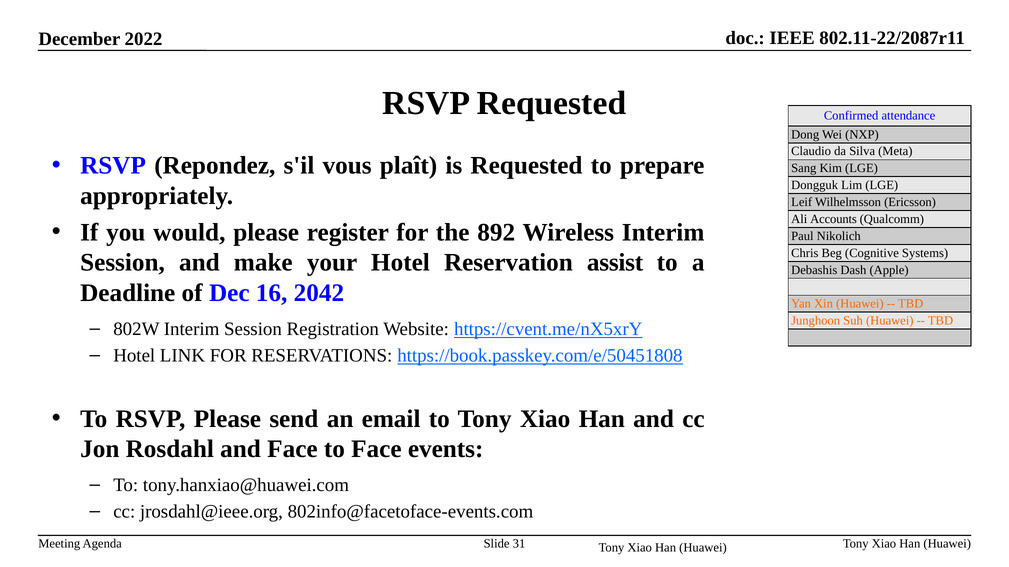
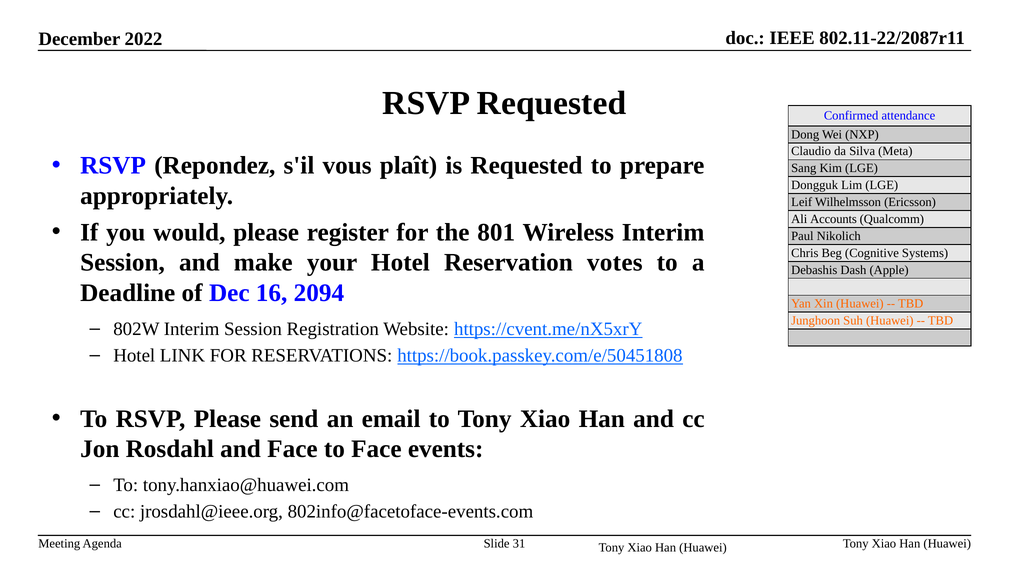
892: 892 -> 801 (496, 233)
assist: assist -> votes (615, 263)
2042: 2042 -> 2094 (319, 293)
